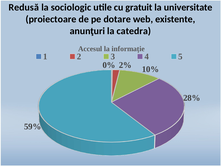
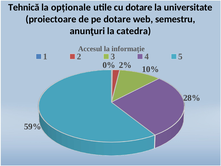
Redusă: Redusă -> Tehnică (24, 7)
sociologic: sociologic -> opţionale (71, 7)
cu gratuit: gratuit -> dotare (139, 7)
existente: existente -> semestru (175, 19)
